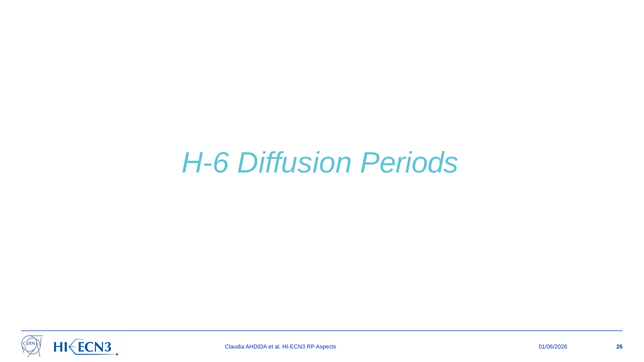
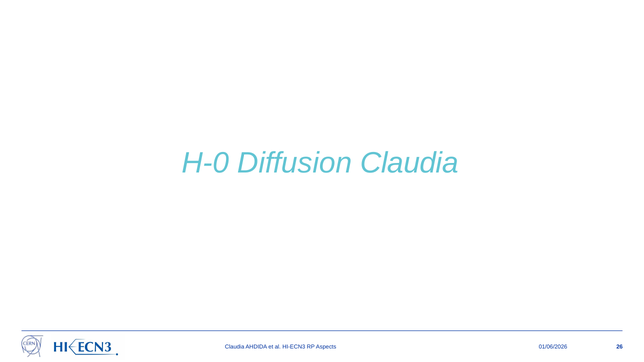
H-6: H-6 -> H-0 (205, 163)
Diffusion Periods: Periods -> Claudia (409, 163)
